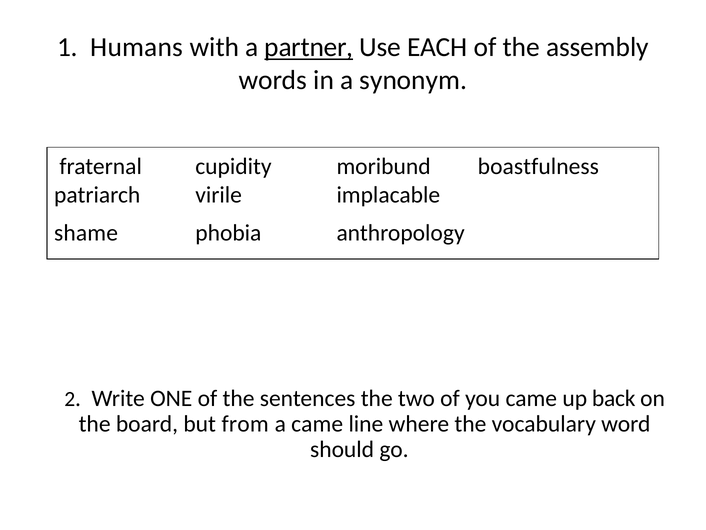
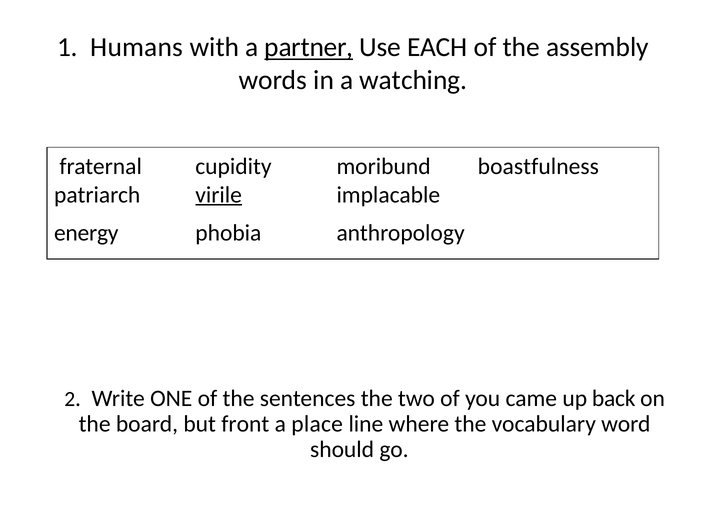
synonym: synonym -> watching (413, 80)
virile underline: none -> present (219, 195)
shame: shame -> energy (86, 233)
from: from -> front (245, 424)
a came: came -> place (317, 424)
